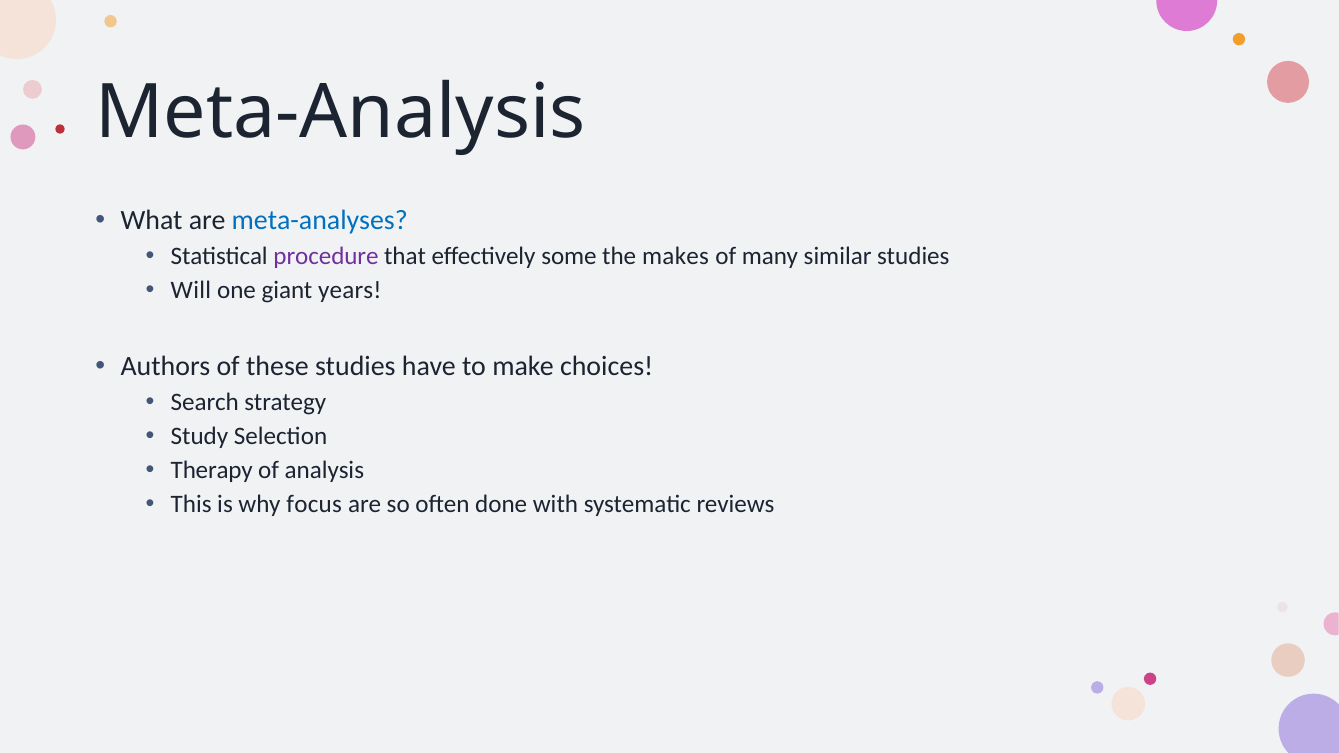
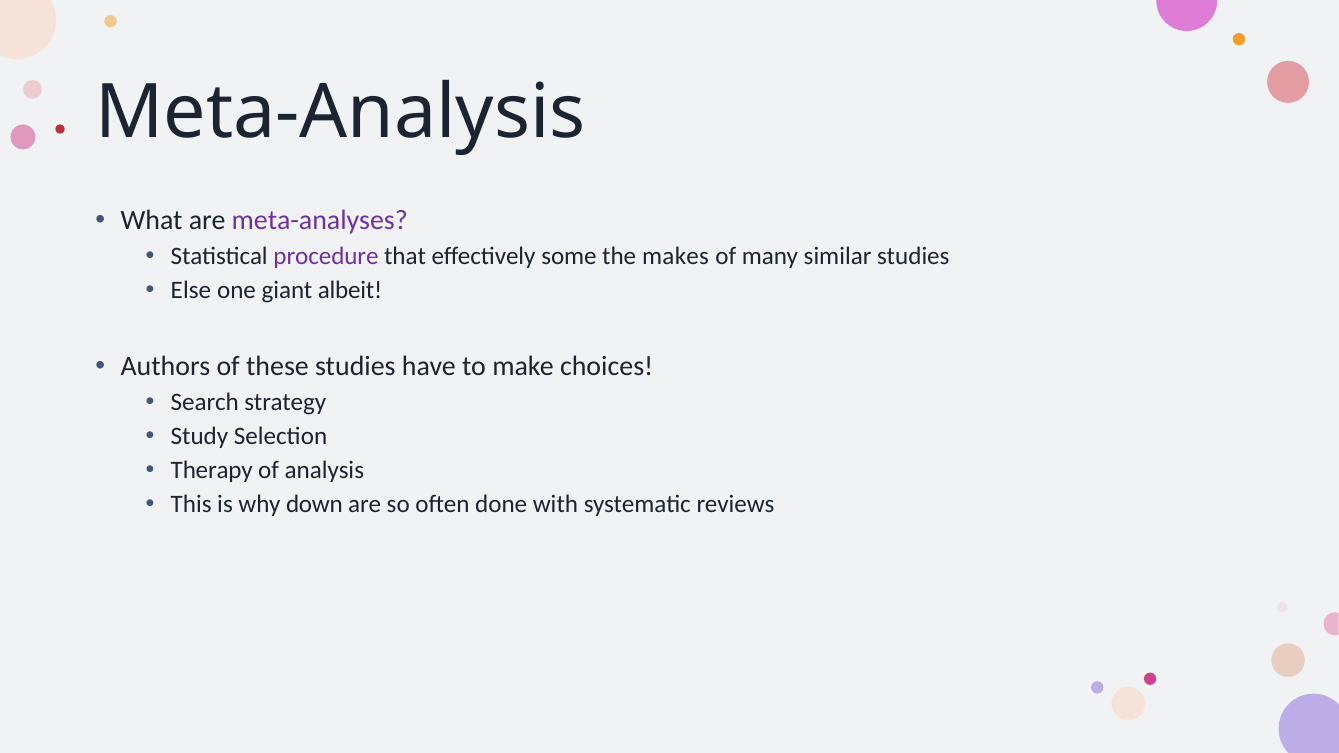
meta-analyses colour: blue -> purple (320, 220)
Will: Will -> Else (191, 290)
years: years -> albeit (350, 290)
focus: focus -> down (314, 505)
